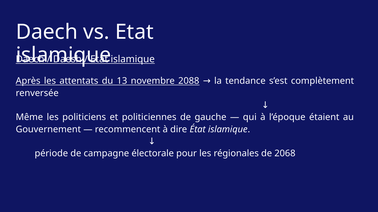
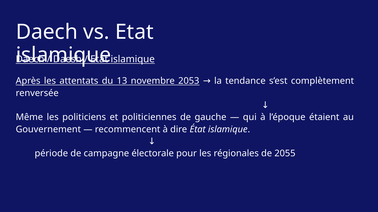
2088: 2088 -> 2053 (189, 81)
2068: 2068 -> 2055 (285, 154)
